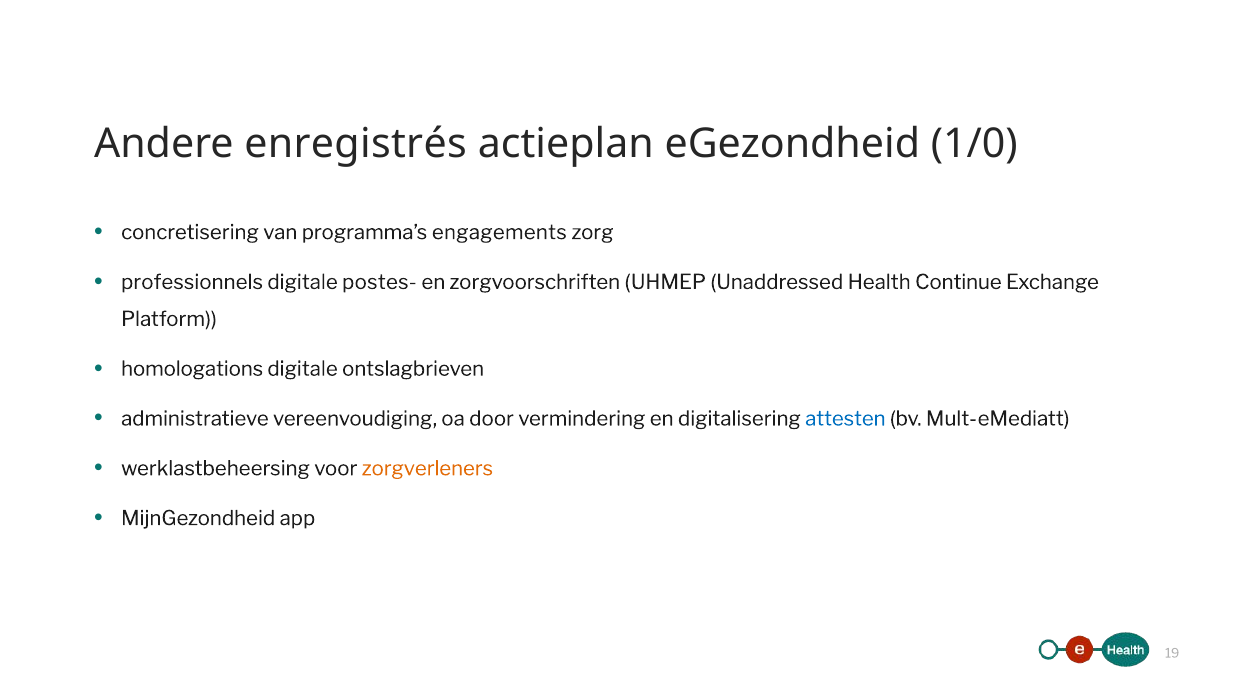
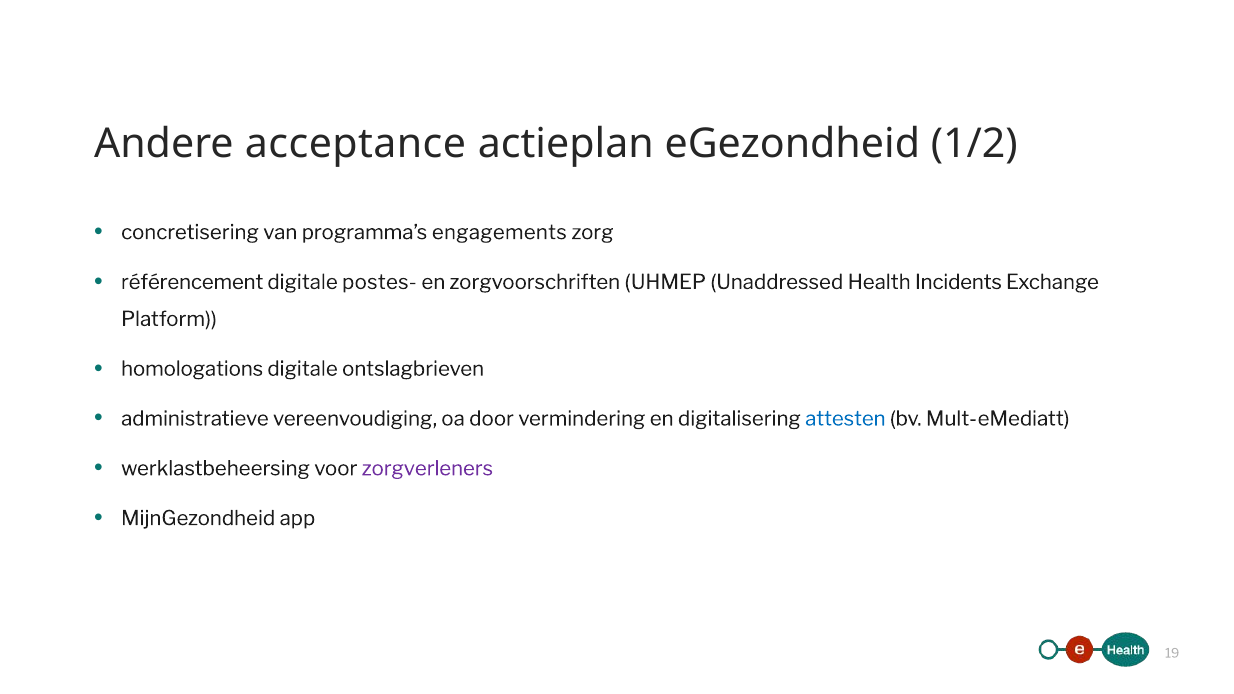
enregistrés: enregistrés -> acceptance (356, 144)
1/0: 1/0 -> 1/2 (974, 144)
professionnels: professionnels -> référencement (192, 282)
Continue: Continue -> Incidents (958, 282)
zorgverleners colour: orange -> purple (427, 469)
